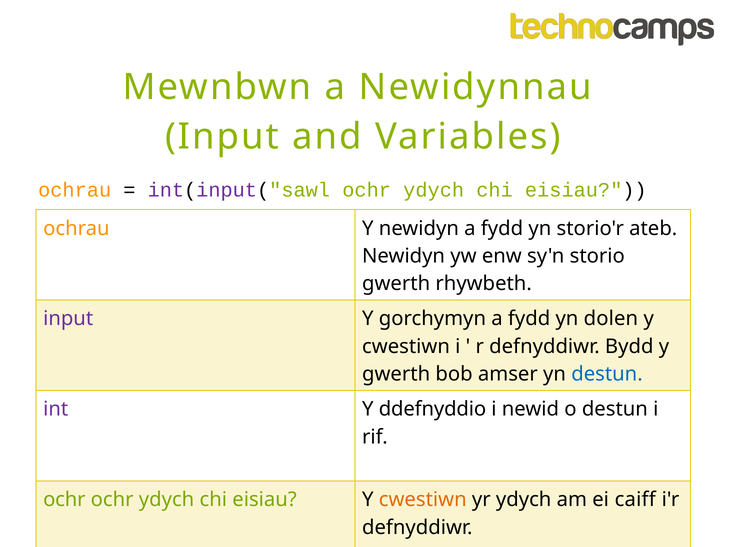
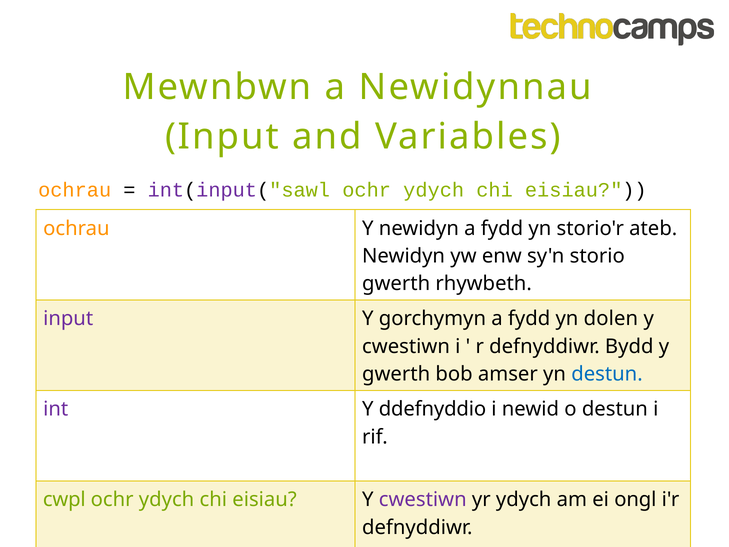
ochr: ochr -> cwpl (64, 499)
cwestiwn colour: orange -> purple (423, 499)
caiff: caiff -> ongl (635, 499)
